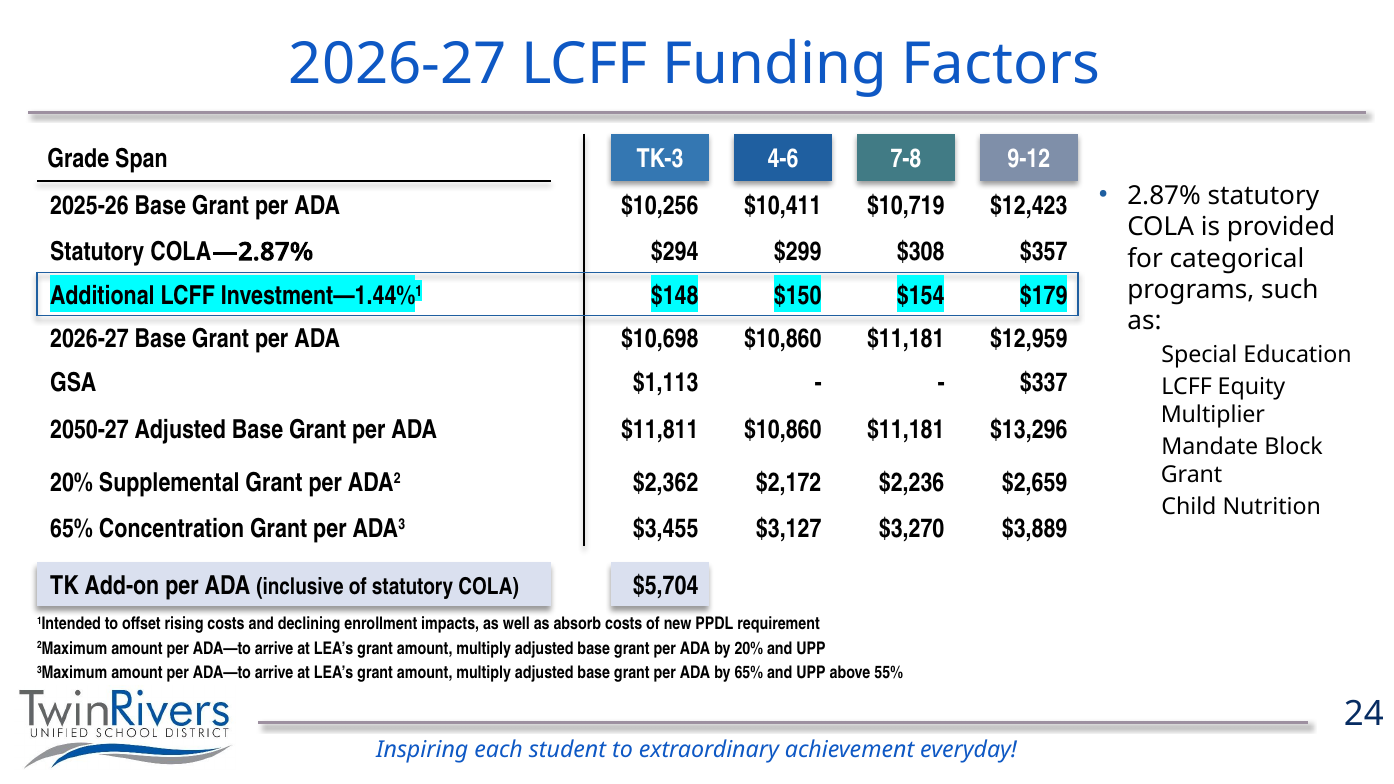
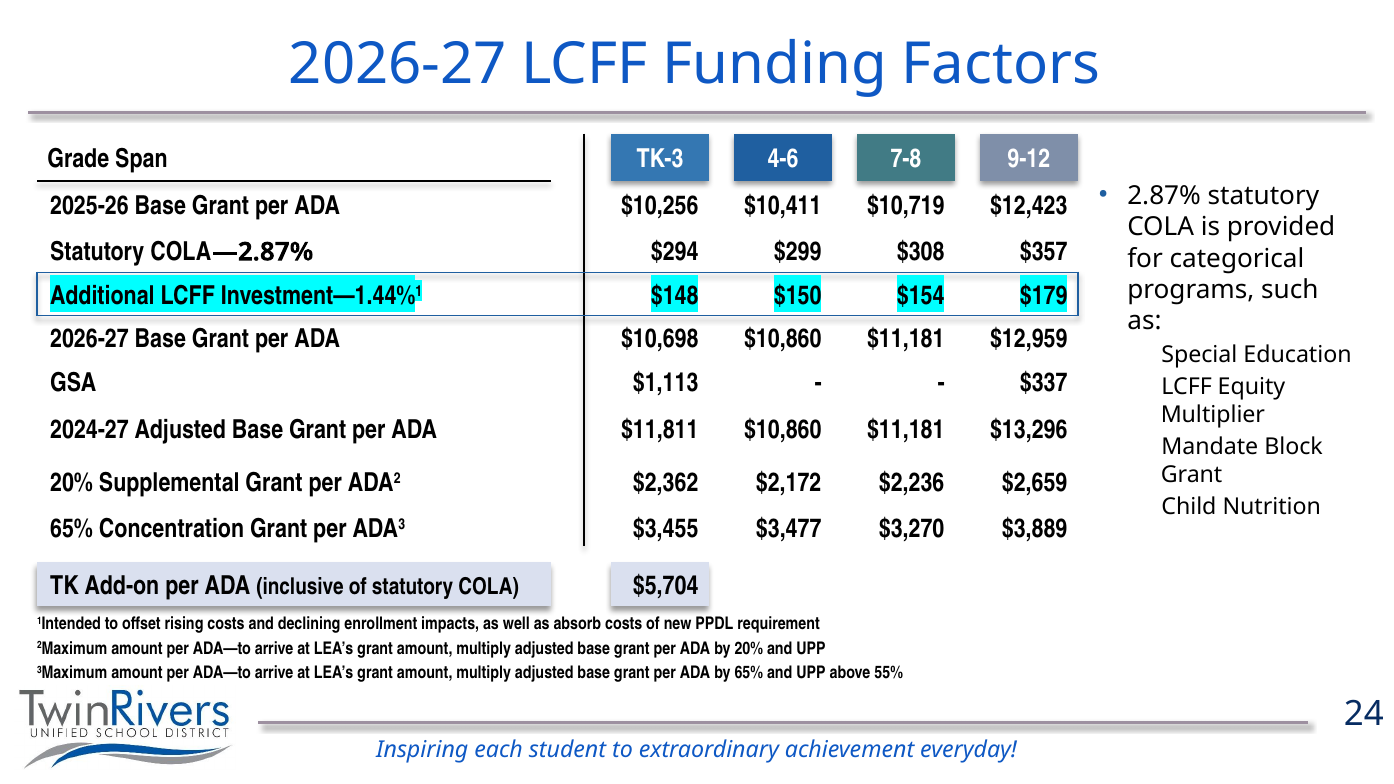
2050-27: 2050-27 -> 2024-27 (89, 430)
$3,127: $3,127 -> $3,477 (789, 529)
